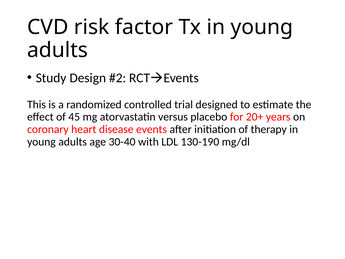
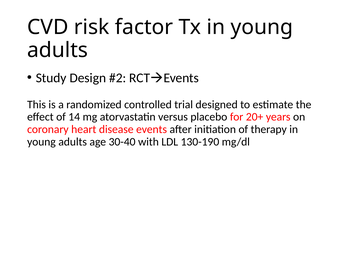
45: 45 -> 14 (74, 117)
